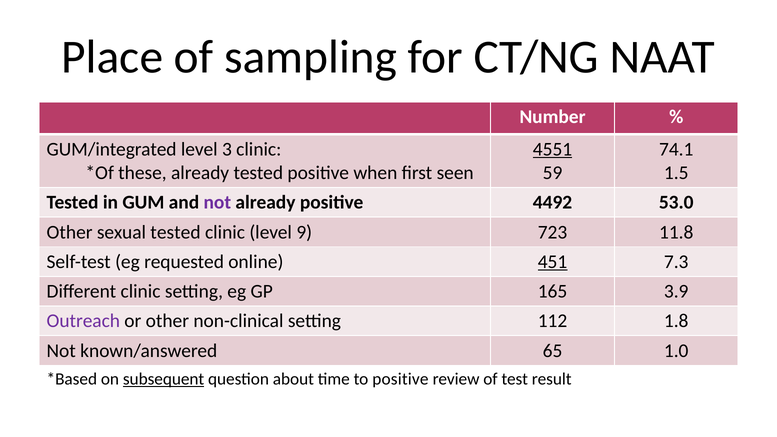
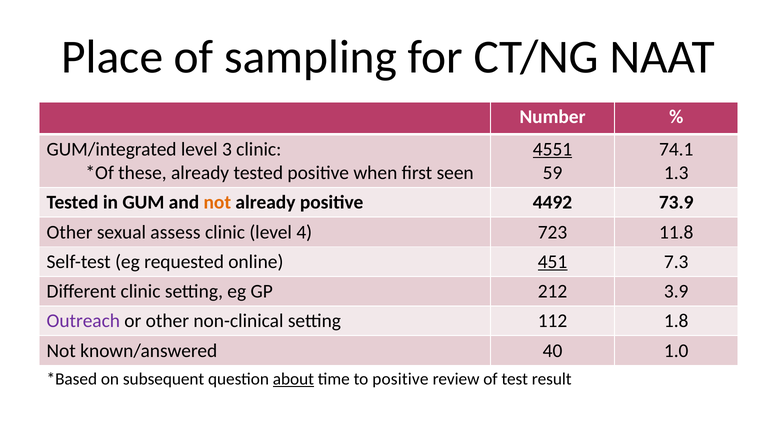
1.5: 1.5 -> 1.3 (676, 173)
not colour: purple -> orange (217, 203)
53.0: 53.0 -> 73.9 (676, 203)
sexual tested: tested -> assess (175, 232)
9: 9 -> 4 (304, 232)
165: 165 -> 212 (553, 291)
65: 65 -> 40 (553, 351)
subsequent underline: present -> none (164, 379)
about underline: none -> present (293, 379)
